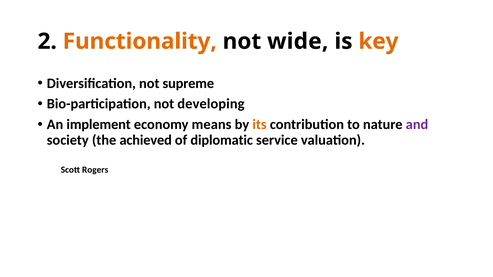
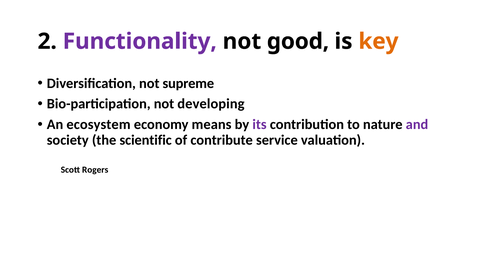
Functionality colour: orange -> purple (140, 41)
wide: wide -> good (298, 41)
implement: implement -> ecosystem (98, 125)
its colour: orange -> purple (260, 125)
achieved: achieved -> scientific (146, 140)
diplomatic: diplomatic -> contribute (222, 140)
